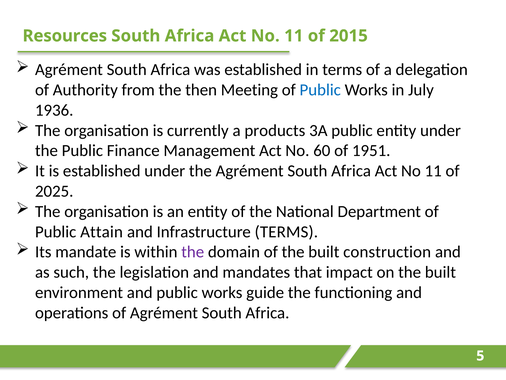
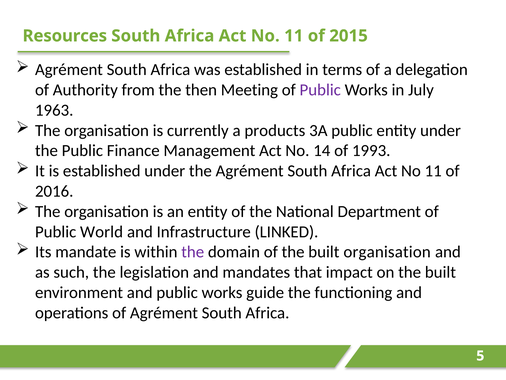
Public colour: blue -> purple (320, 90)
1936: 1936 -> 1963 (54, 110)
60: 60 -> 14 (322, 150)
1951: 1951 -> 1993 (371, 150)
2025: 2025 -> 2016 (54, 191)
Attain: Attain -> World (102, 231)
Infrastructure TERMS: TERMS -> LINKED (286, 231)
built construction: construction -> organisation (387, 252)
